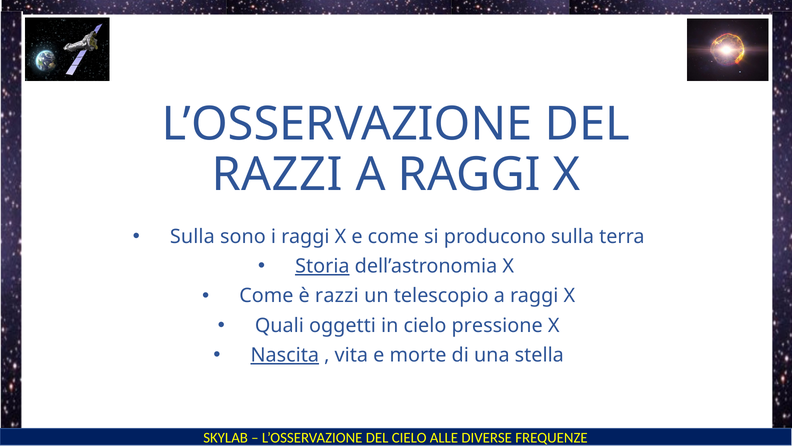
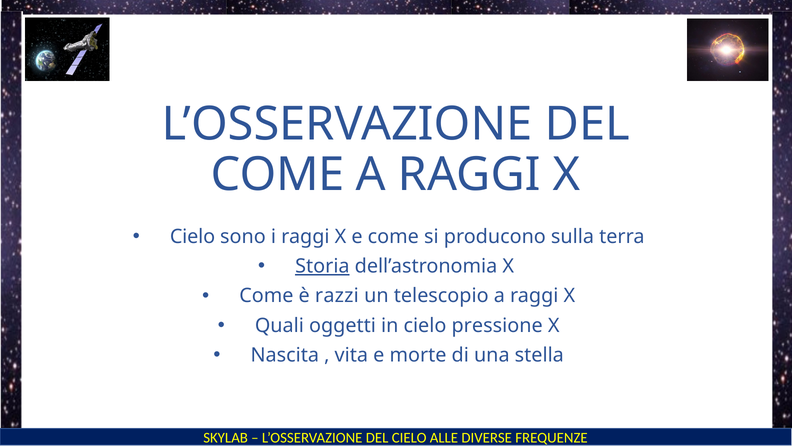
RAZZI: RAZZI -> COME (278, 175)
Sulla: Sulla -> Cielo (193, 236)
Nascita underline: present -> none (285, 355)
